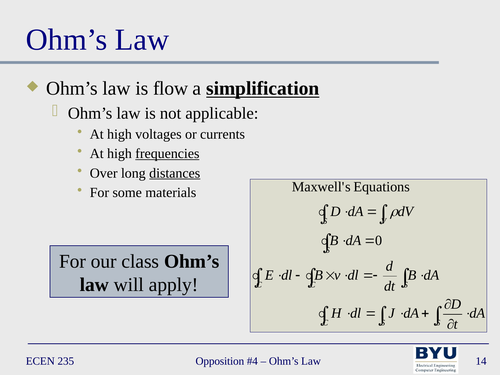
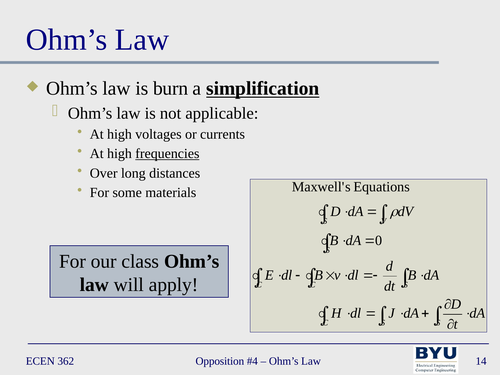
flow: flow -> burn (171, 88)
distances underline: present -> none (175, 173)
235: 235 -> 362 (66, 361)
